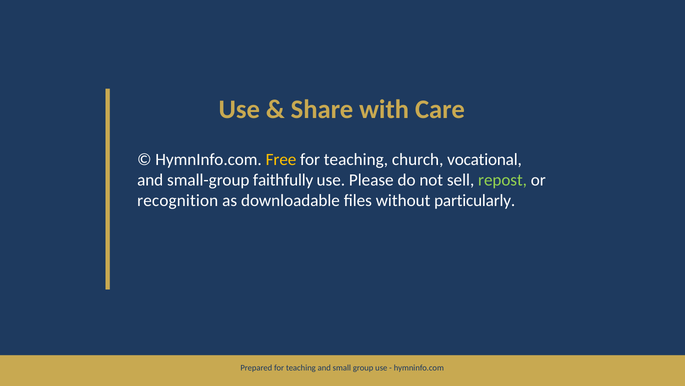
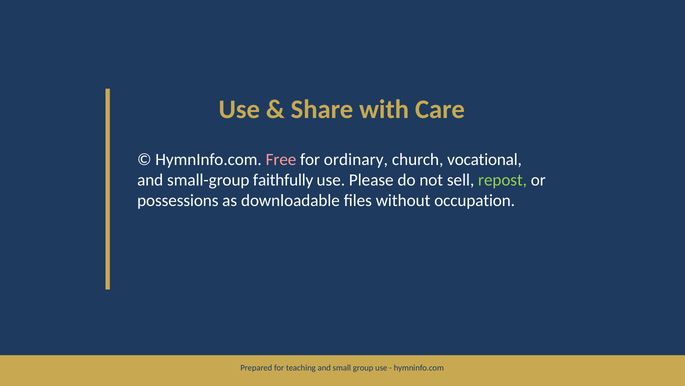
Free colour: yellow -> pink (281, 159)
teaching: teaching -> ordinary (356, 159)
recognition: recognition -> possessions (178, 200)
particularly: particularly -> occupation (475, 200)
